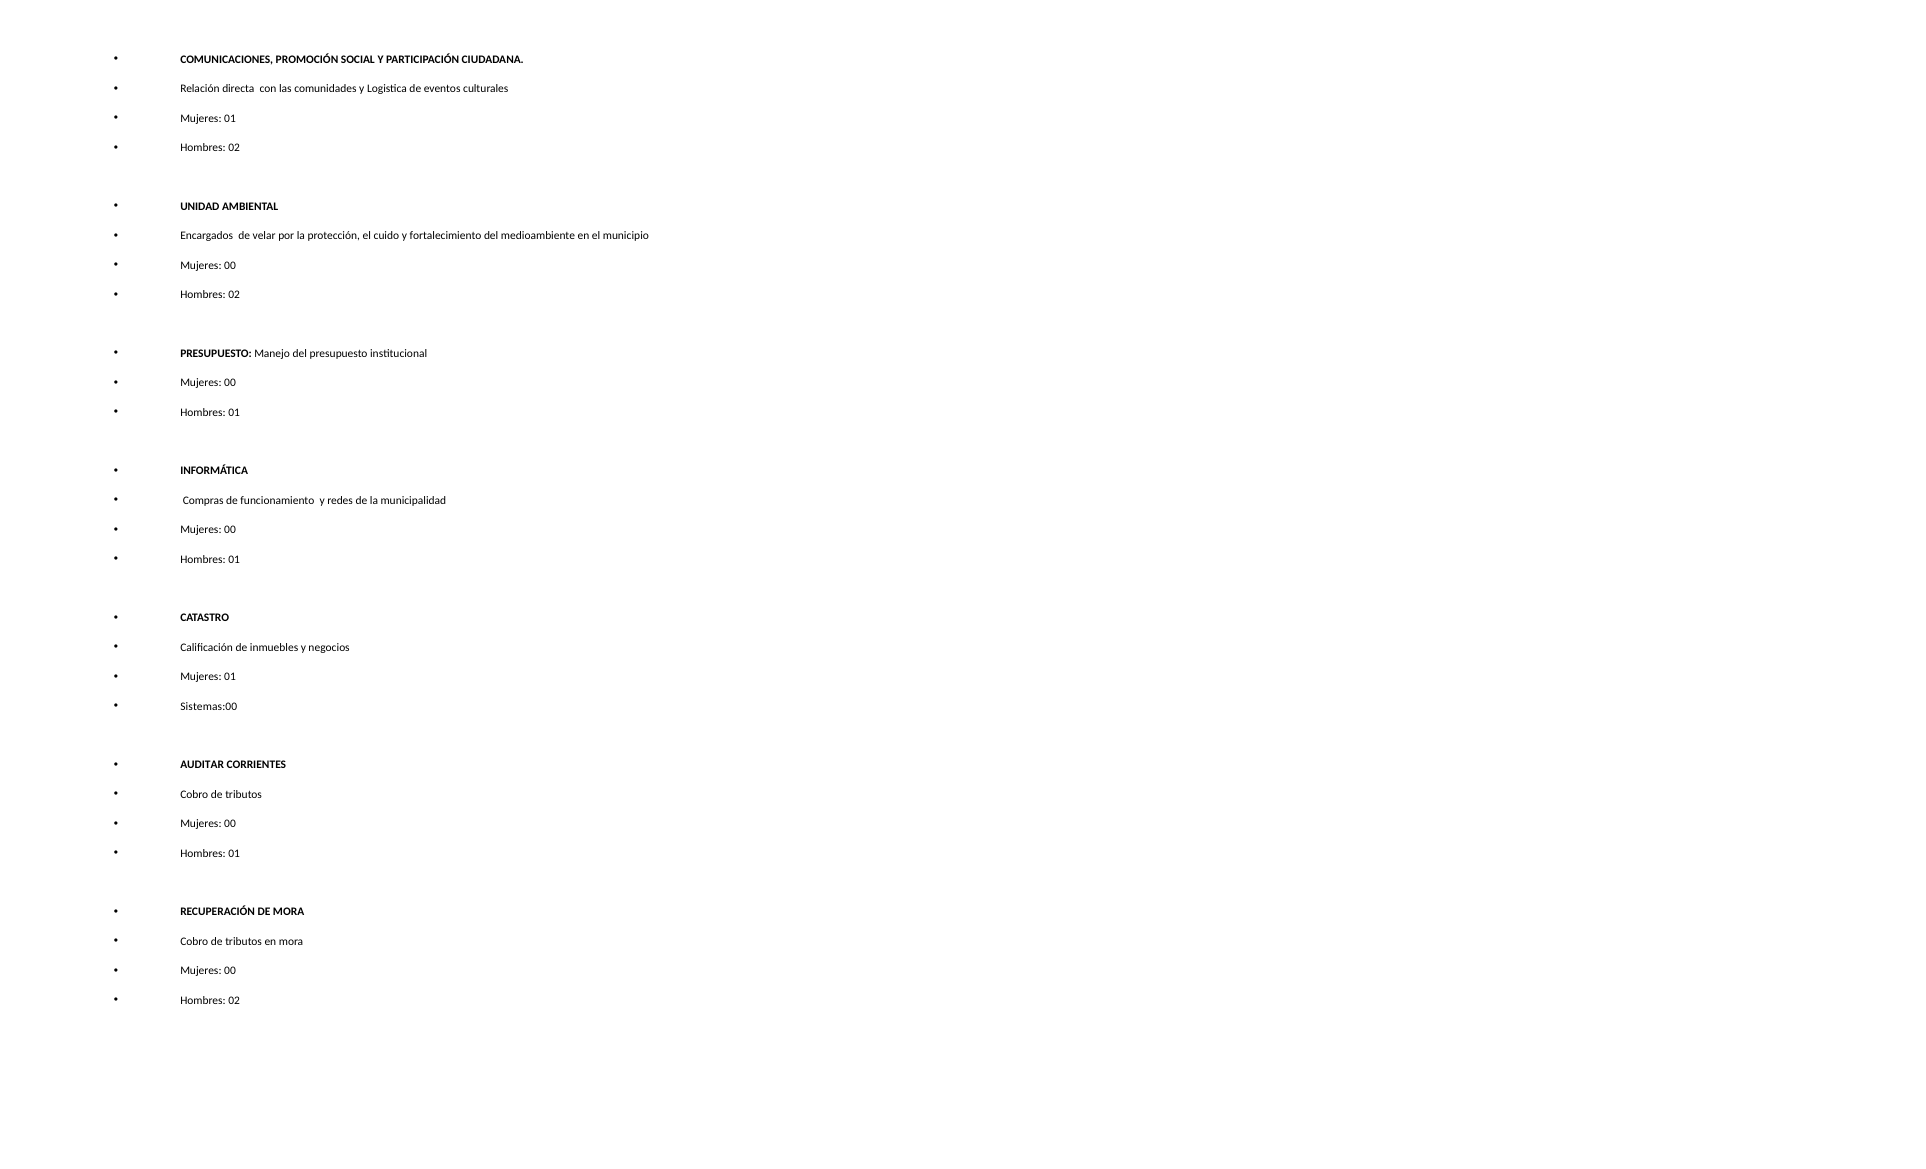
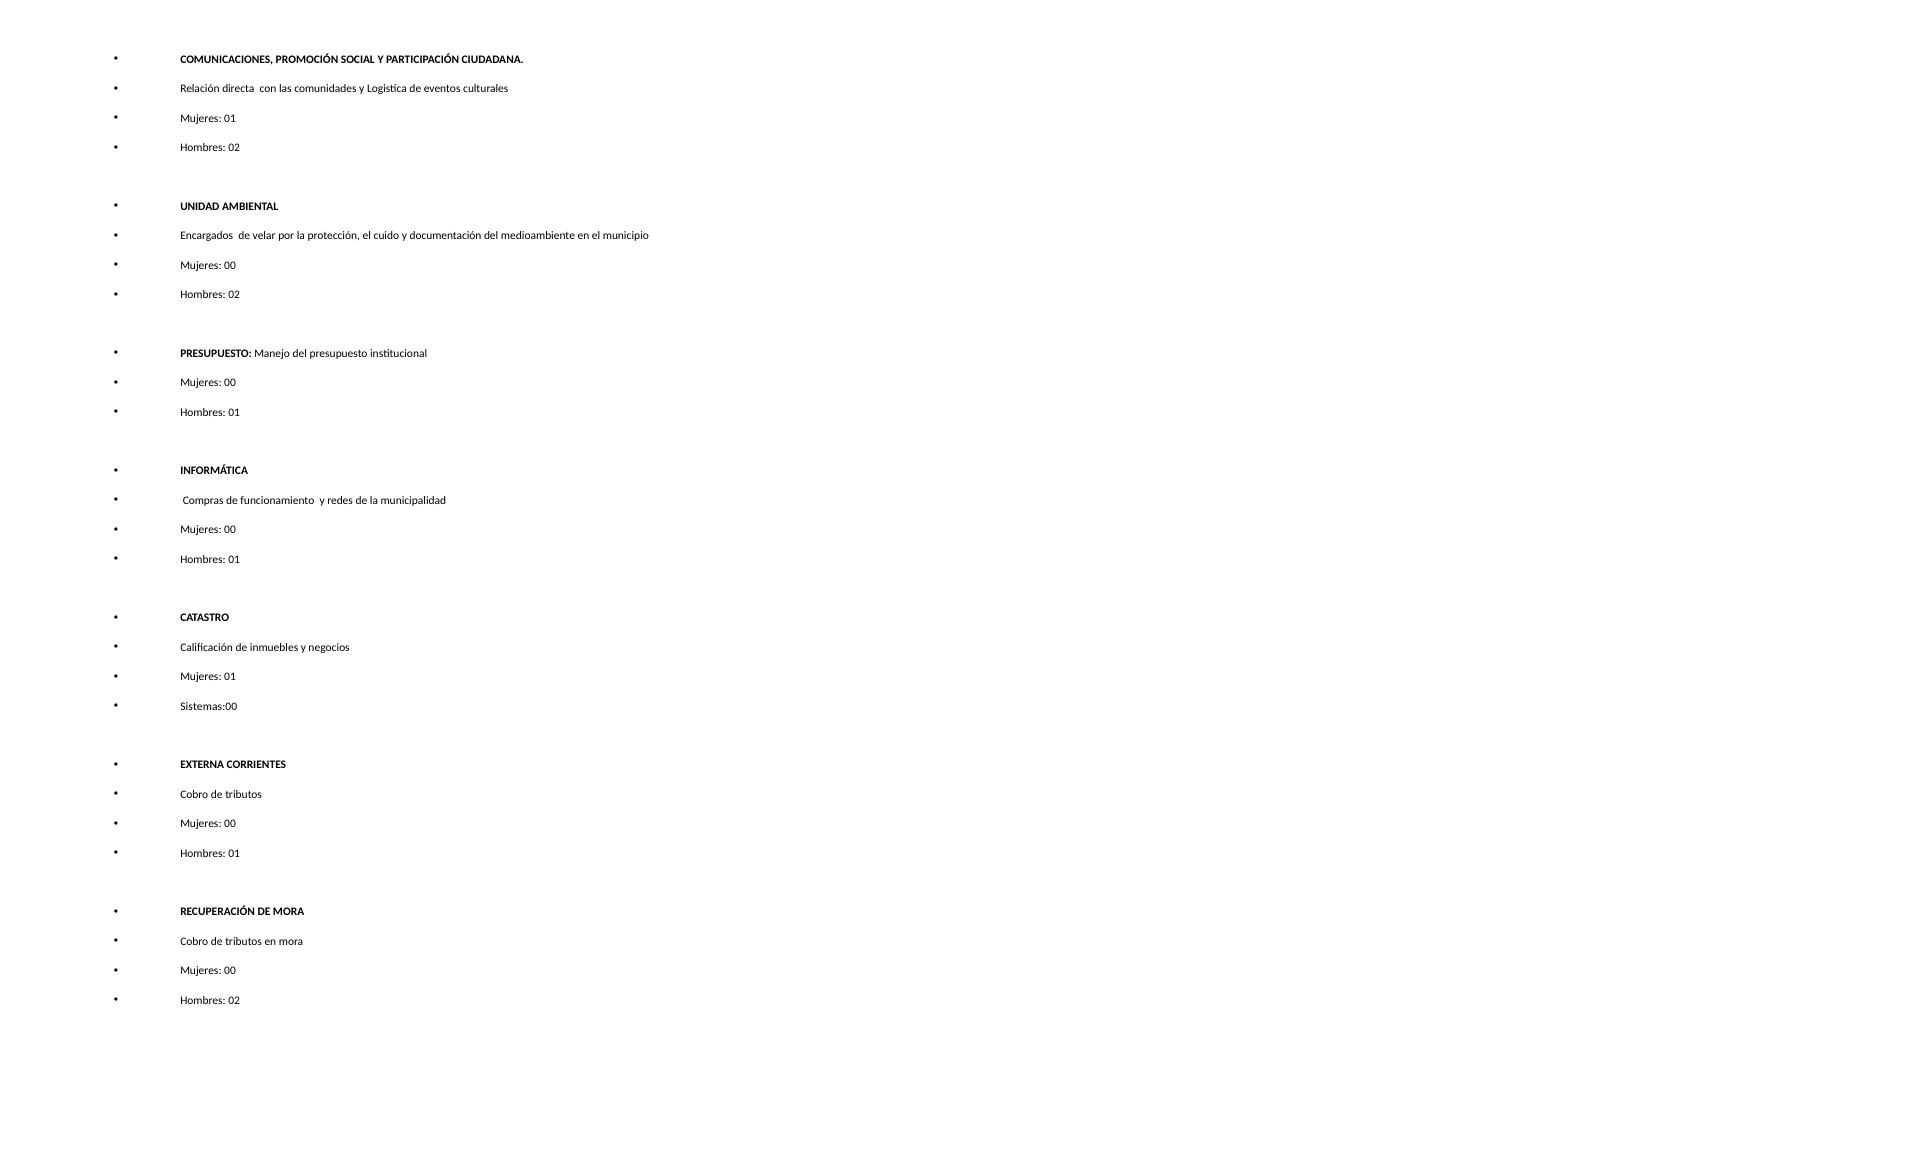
fortalecimiento: fortalecimiento -> documentación (446, 236)
AUDITAR: AUDITAR -> EXTERNA (202, 765)
